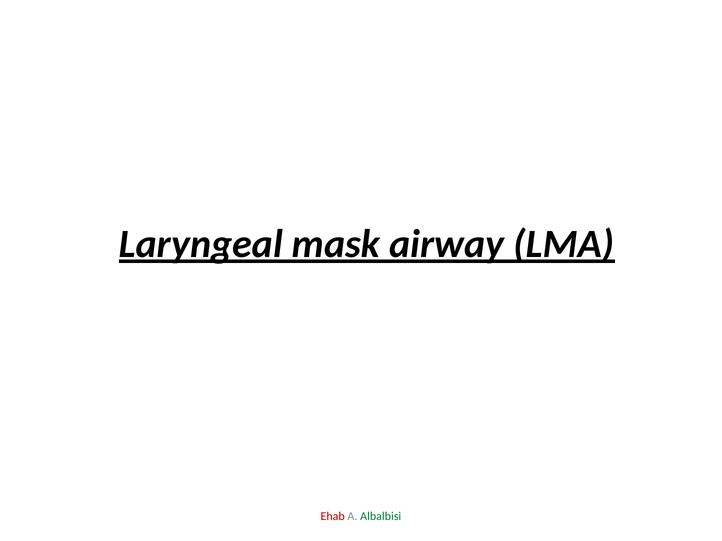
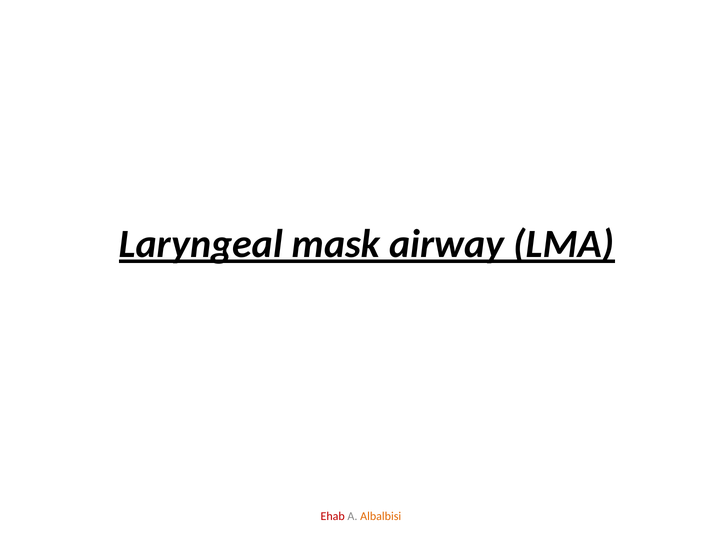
Albalbisi colour: green -> orange (381, 517)
